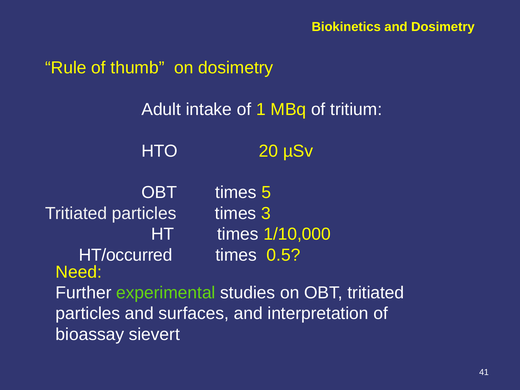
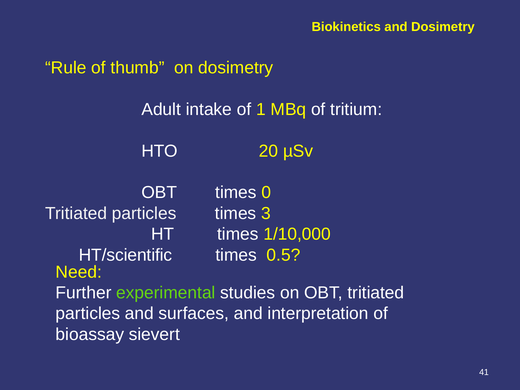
5: 5 -> 0 (266, 193)
HT/occurred: HT/occurred -> HT/scientific (126, 255)
